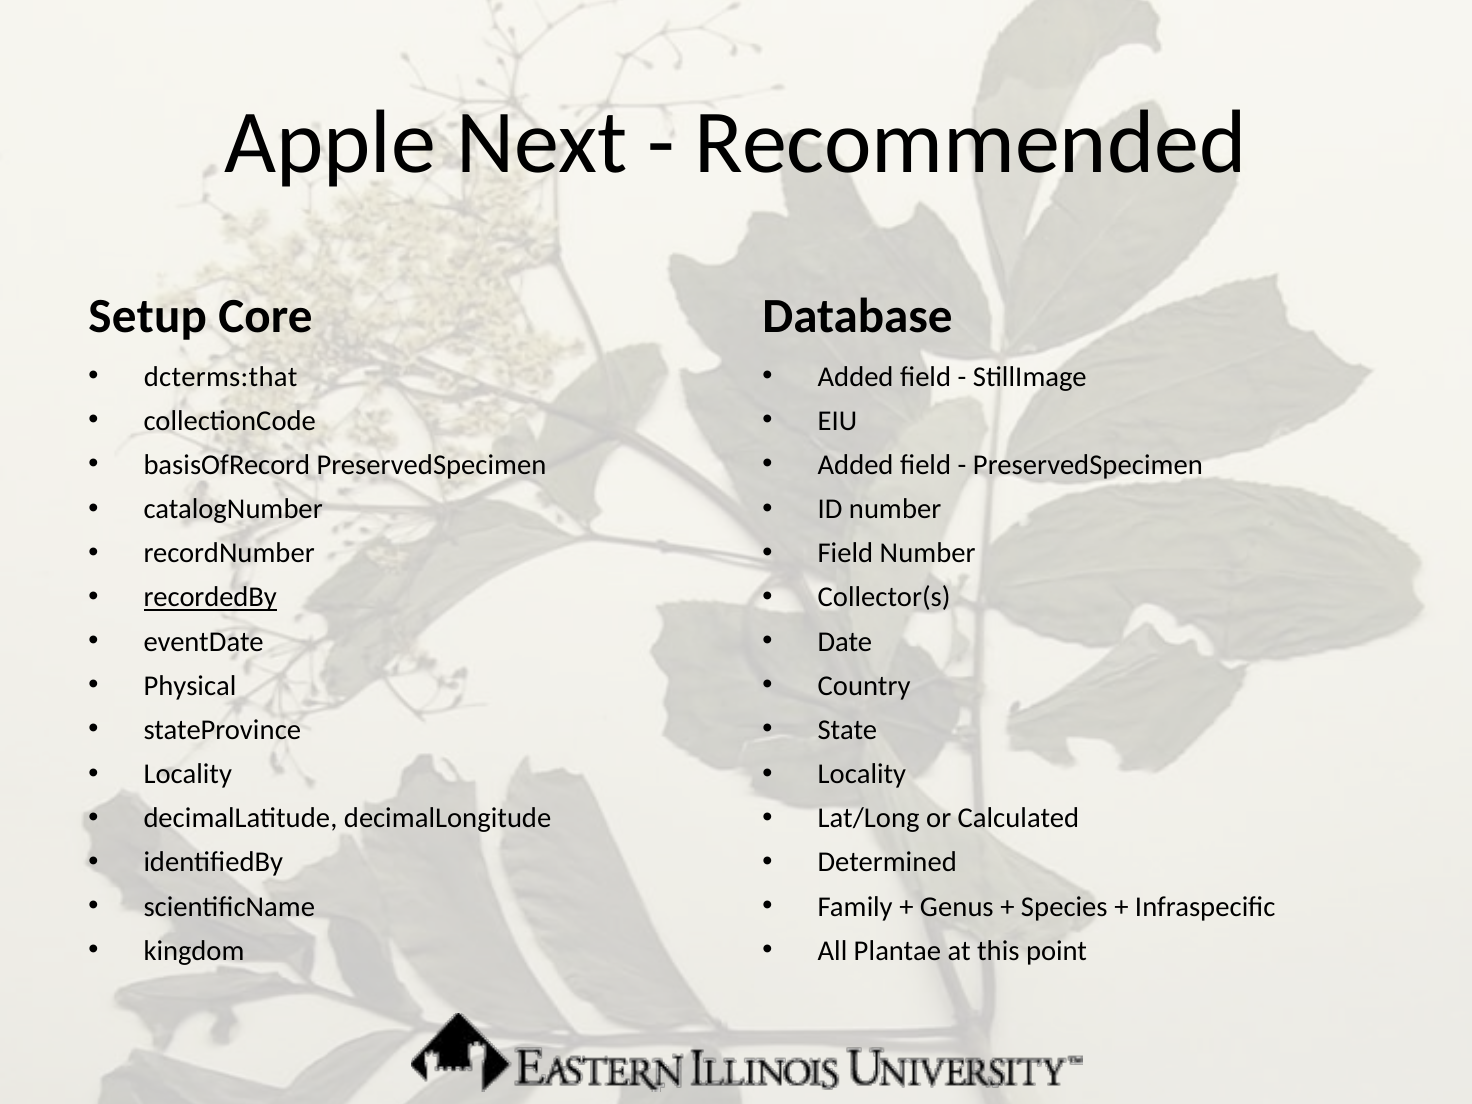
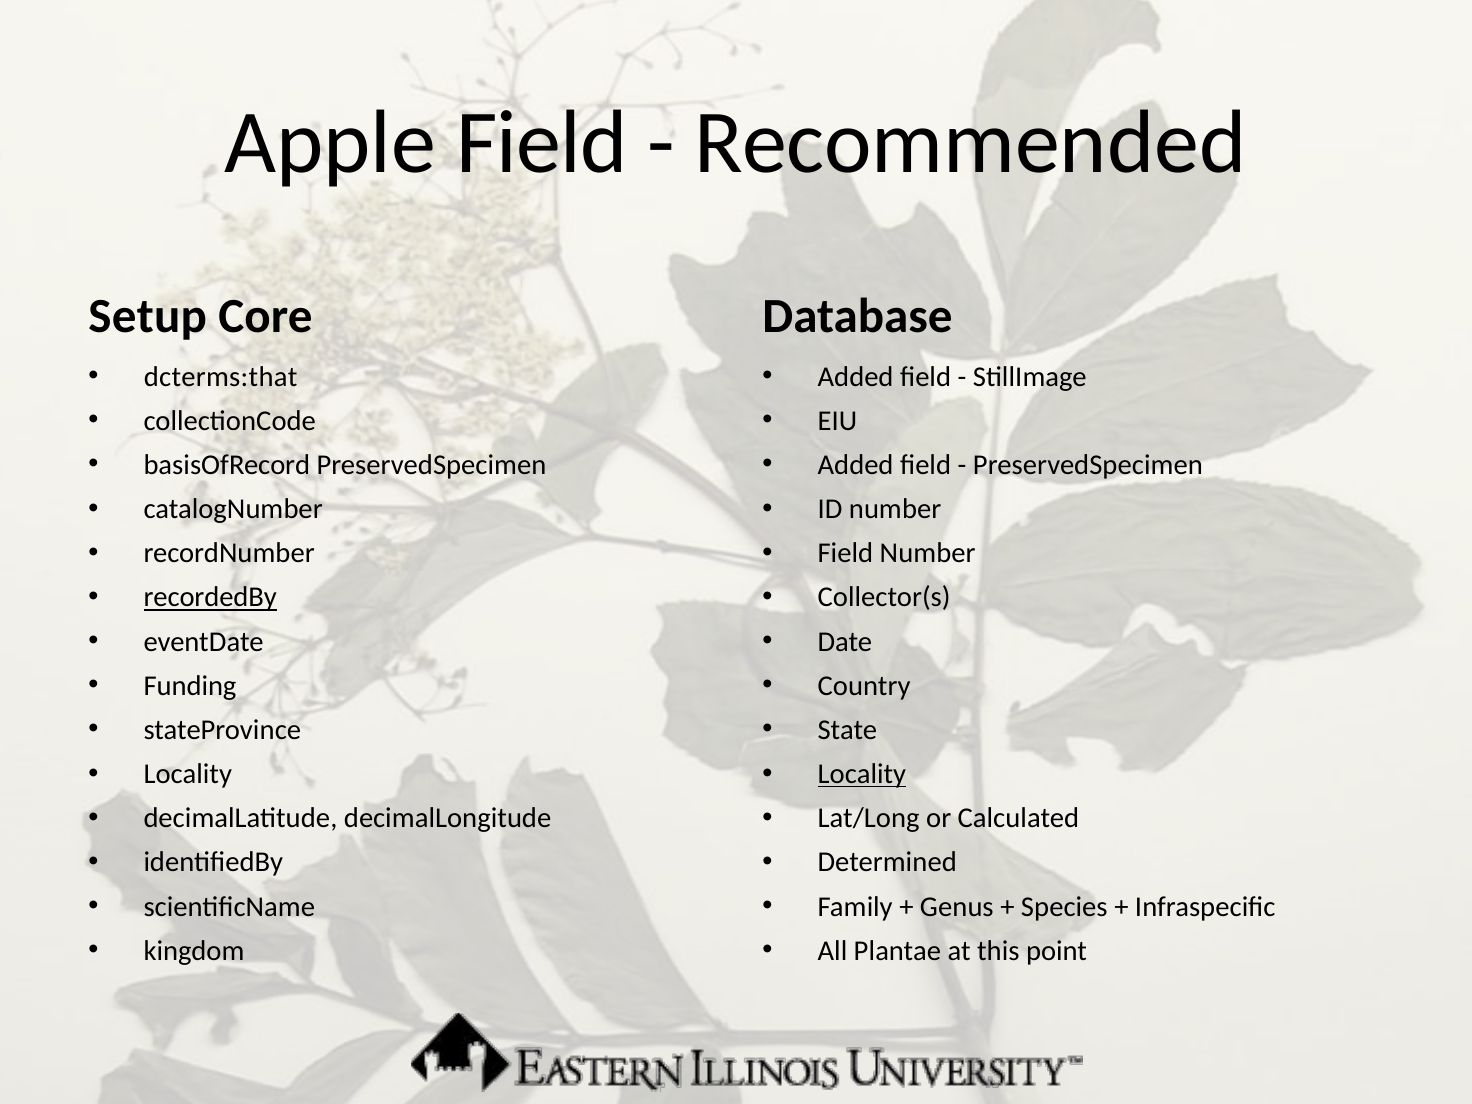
Apple Next: Next -> Field (542, 142)
Physical: Physical -> Funding (190, 686)
Locality underline: none -> present (862, 774)
